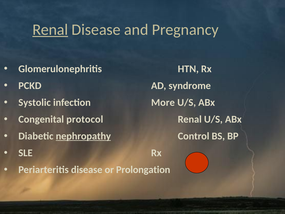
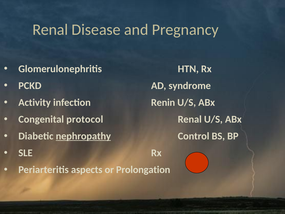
Renal underline: present -> none (50, 30)
Systolic: Systolic -> Activity (35, 102)
More: More -> Renin (163, 102)
Periarteritis disease: disease -> aspects (87, 170)
